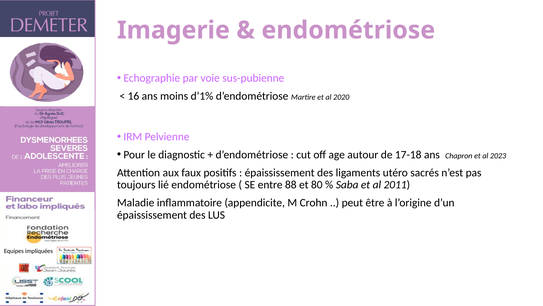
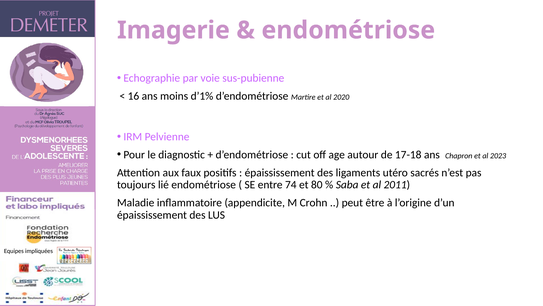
88: 88 -> 74 (291, 185)
